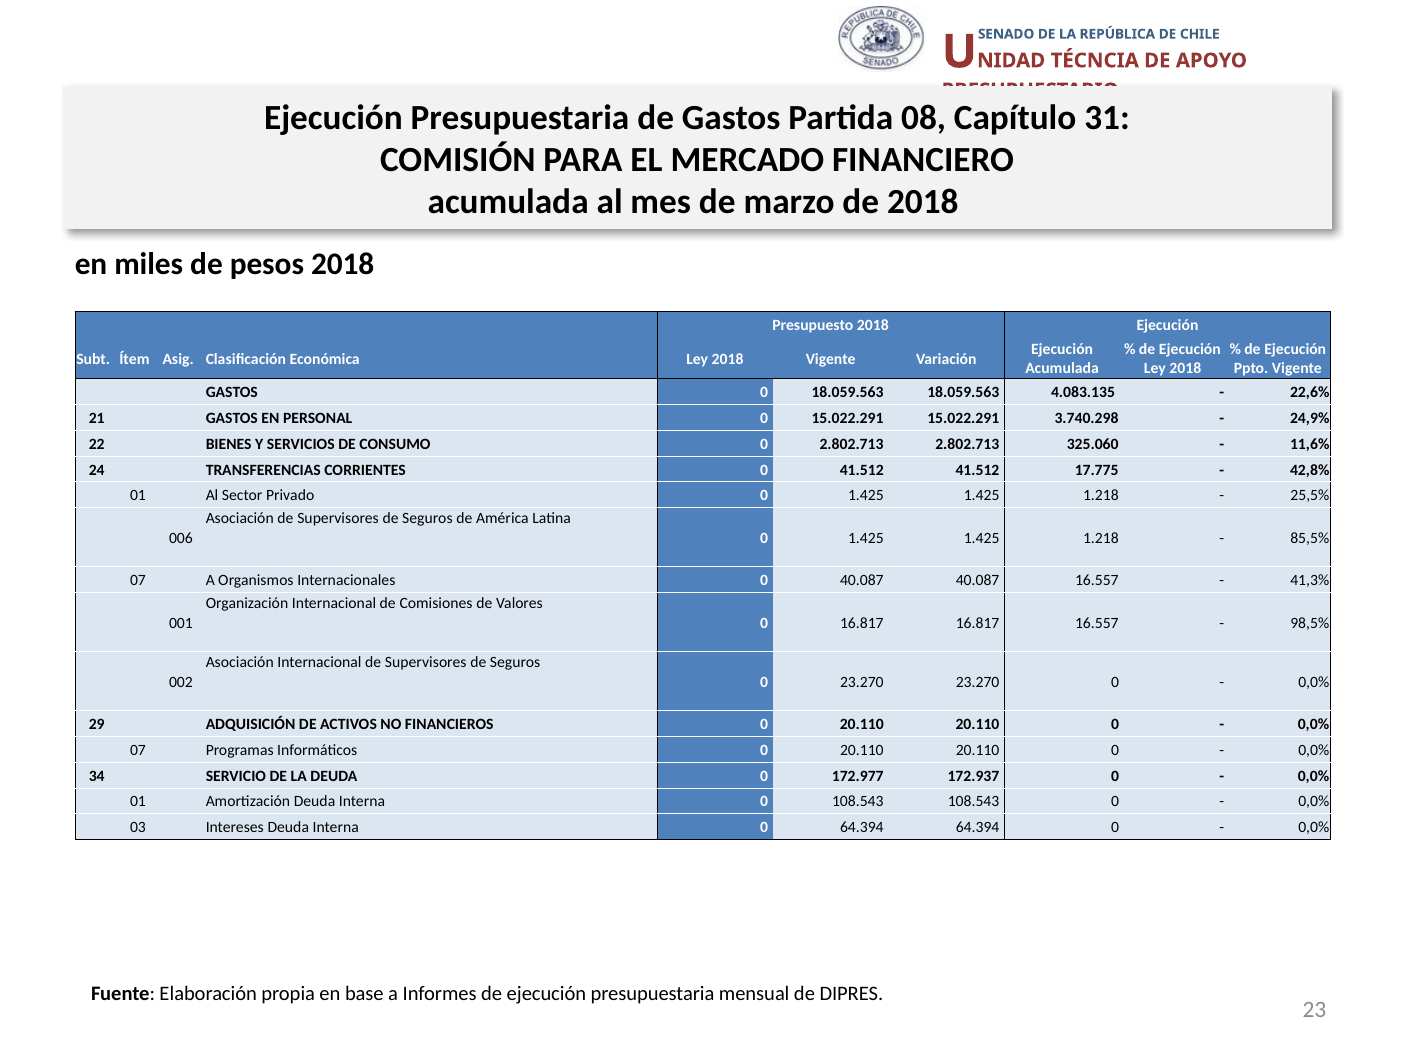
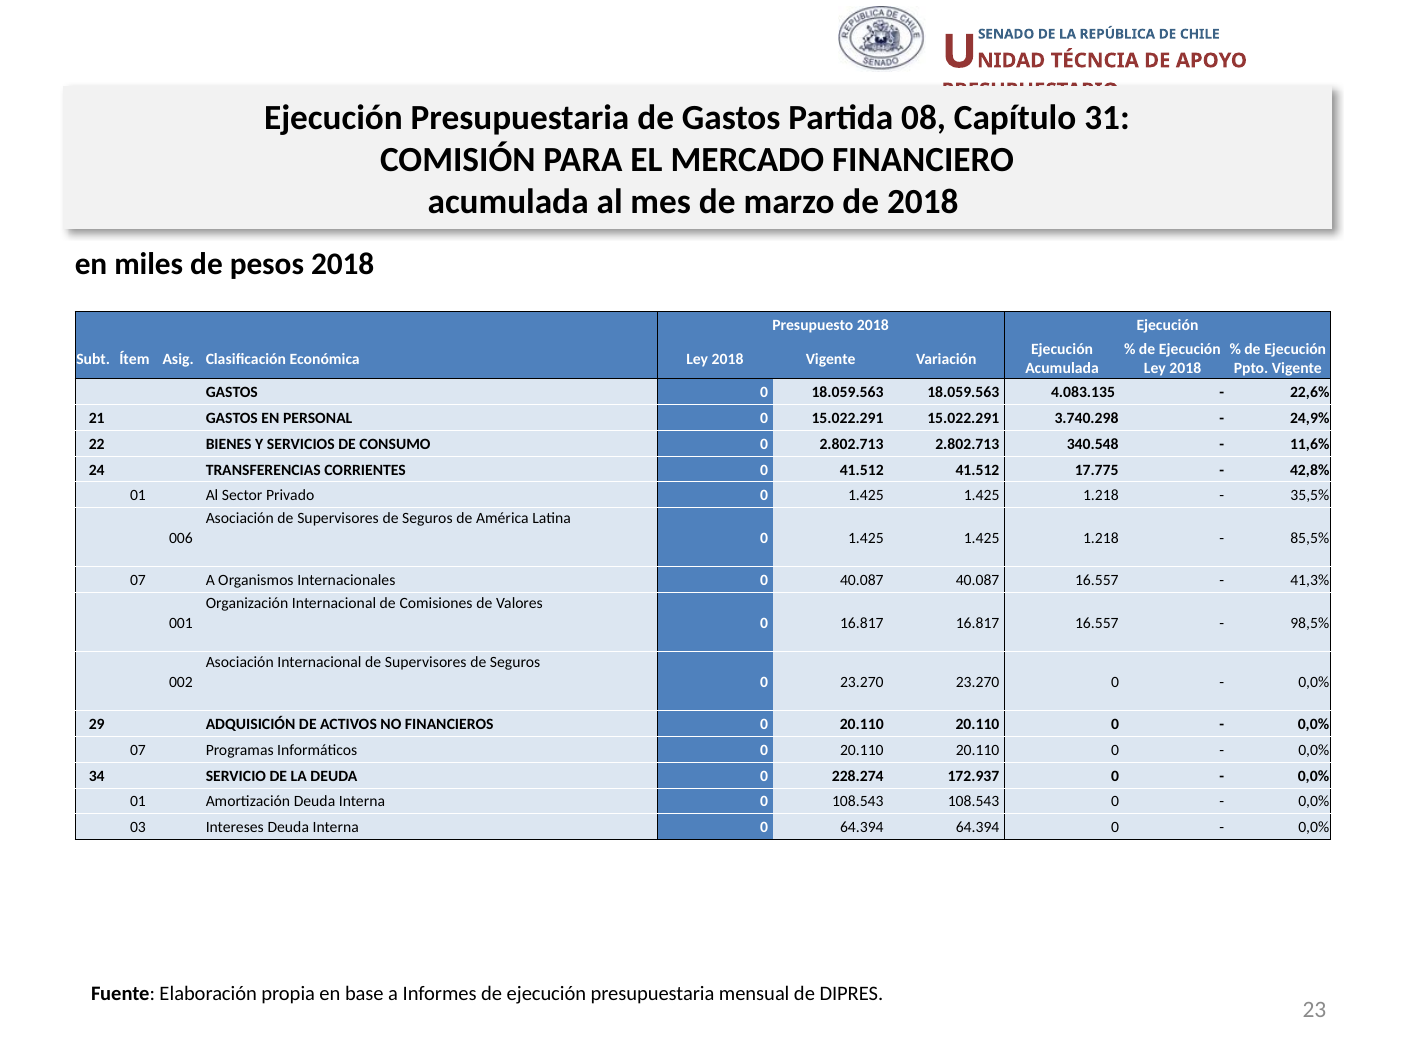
325.060: 325.060 -> 340.548 (1093, 444)
25,5%: 25,5% -> 35,5% (1310, 496)
172.977: 172.977 -> 228.274 (858, 776)
